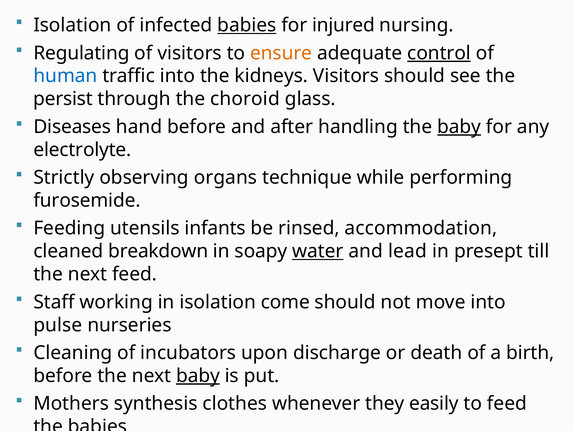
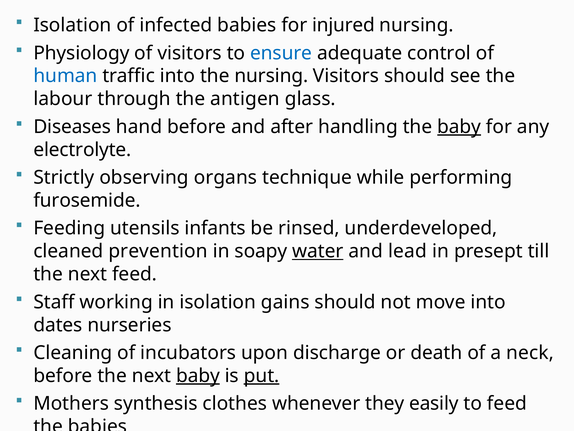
babies underline: present -> none (247, 25)
Regulating: Regulating -> Physiology (81, 53)
ensure colour: orange -> blue (281, 53)
control underline: present -> none (439, 53)
the kidneys: kidneys -> nursing (271, 76)
persist: persist -> labour (63, 99)
choroid: choroid -> antigen (245, 99)
accommodation: accommodation -> underdeveloped (421, 228)
breakdown: breakdown -> prevention (158, 251)
come: come -> gains (285, 302)
pulse: pulse -> dates (58, 325)
birth: birth -> neck (530, 352)
put underline: none -> present (262, 375)
